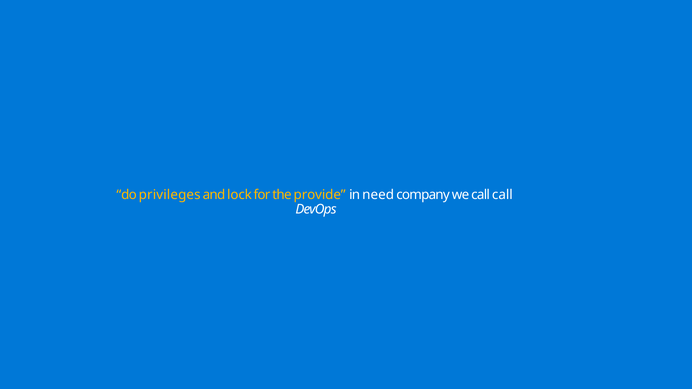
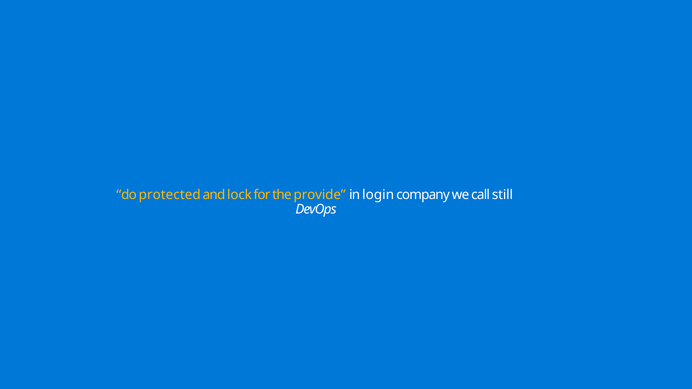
privileges: privileges -> protected (170, 195)
need: need -> login (378, 195)
call call: call -> still (502, 195)
